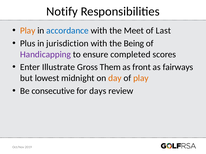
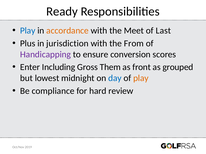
Notify: Notify -> Ready (62, 12)
Play colour: orange -> blue (28, 31)
accordance colour: blue -> orange (68, 31)
Being: Being -> From (134, 44)
completed: completed -> conversion (130, 55)
Illustrate: Illustrate -> Including (59, 67)
fairways: fairways -> grouped (178, 67)
day colour: orange -> blue (115, 78)
consecutive: consecutive -> compliance (53, 91)
days: days -> hard (98, 91)
